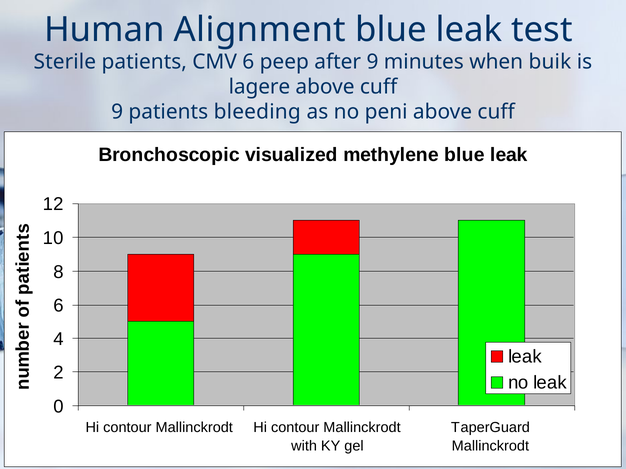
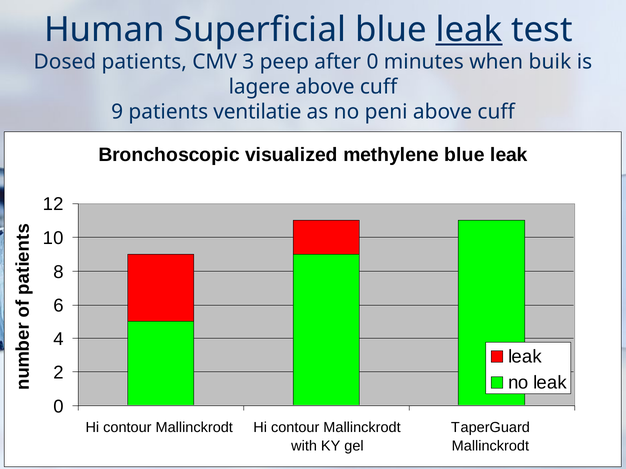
Alignment: Alignment -> Superficial (260, 30)
leak underline: none -> present (469, 30)
Sterile: Sterile -> Dosed (65, 62)
CMV 6: 6 -> 3 (248, 62)
after 9: 9 -> 0 (373, 62)
bleeding: bleeding -> ventilatie (257, 112)
